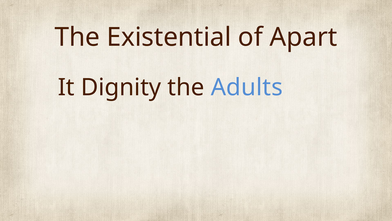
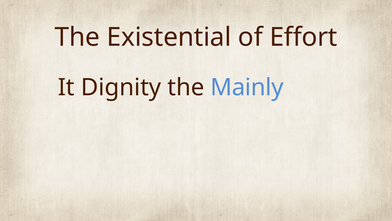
Apart: Apart -> Effort (303, 37)
Adults: Adults -> Mainly (247, 87)
